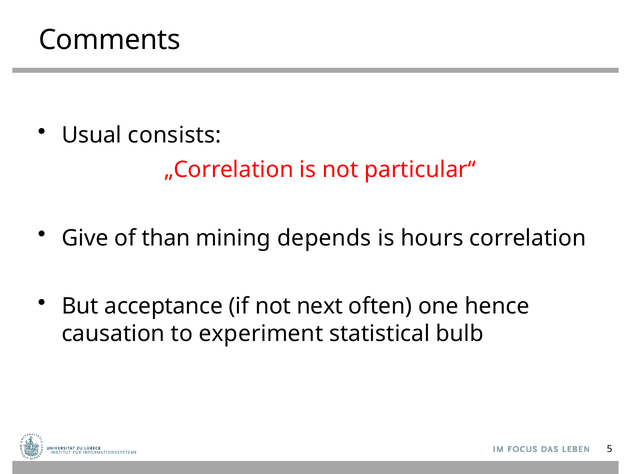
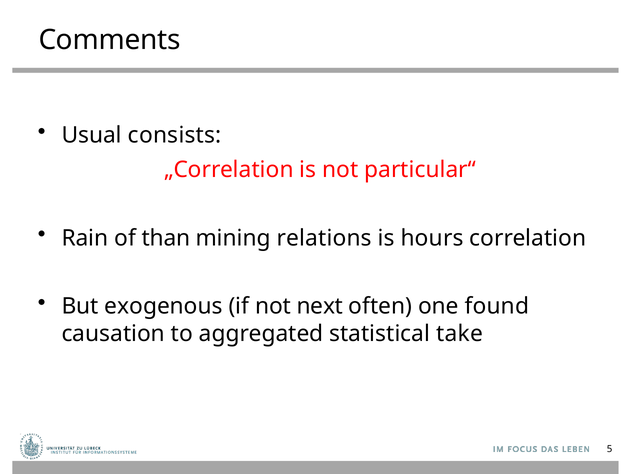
Give: Give -> Rain (85, 238)
depends: depends -> relations (324, 238)
acceptance: acceptance -> exogenous (164, 306)
hence: hence -> found (497, 306)
experiment: experiment -> aggregated (261, 333)
bulb: bulb -> take (460, 333)
